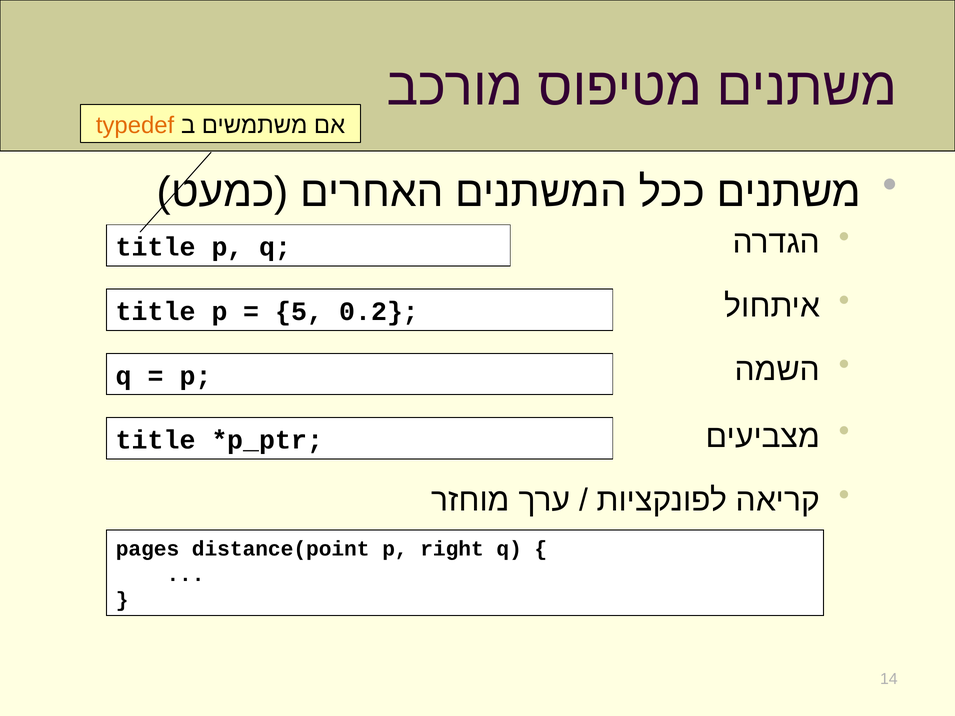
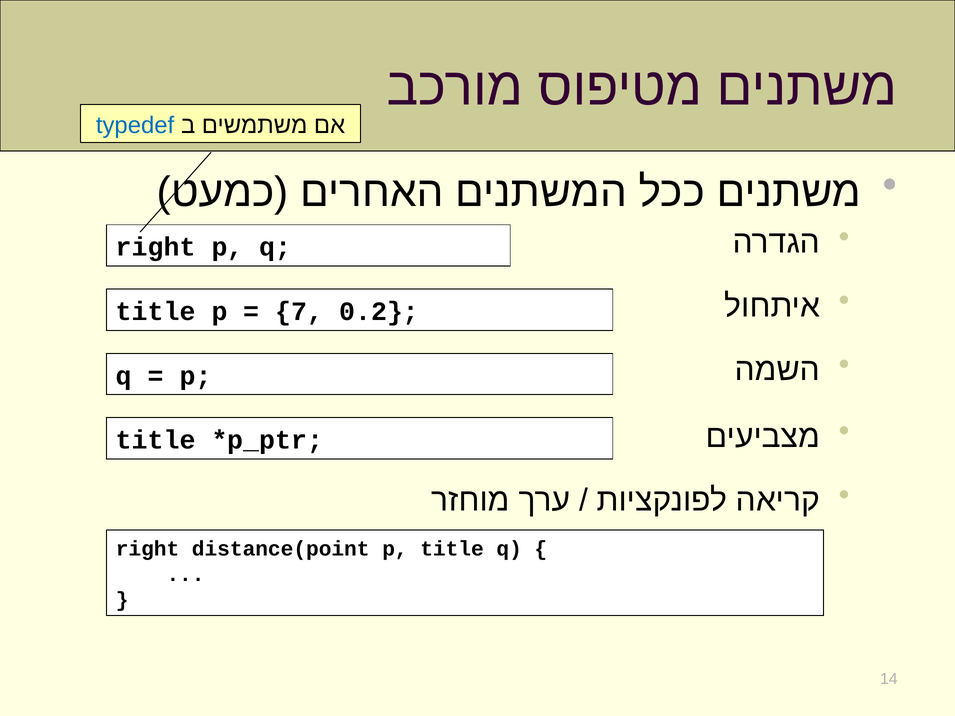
typedef colour: orange -> blue (135, 125)
title: title -> right (156, 247)
5: 5 -> 7 (299, 312)
pages: pages -> right (148, 549)
distance(point p right: right -> title (452, 549)
